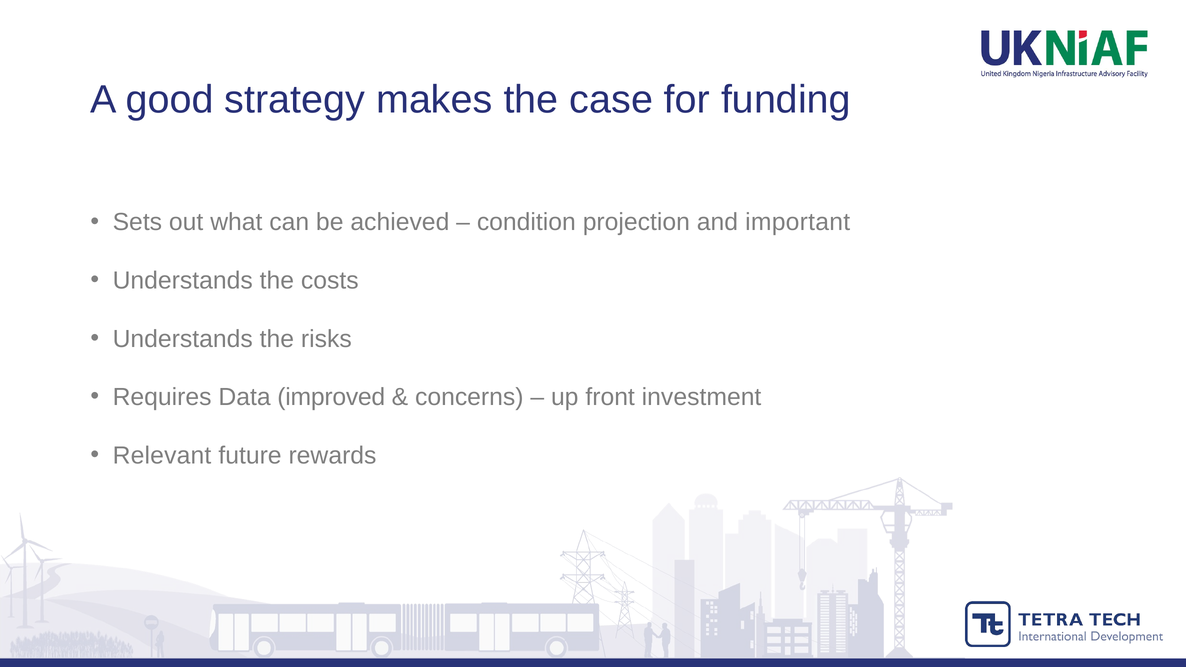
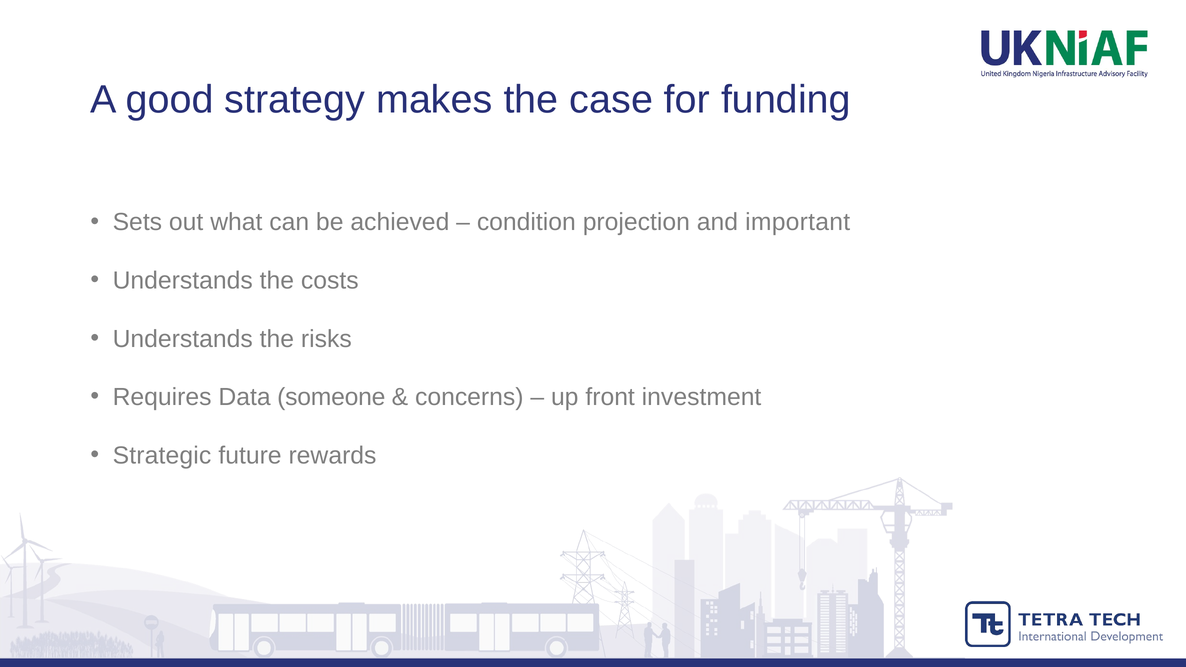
improved: improved -> someone (331, 397)
Relevant: Relevant -> Strategic (162, 456)
